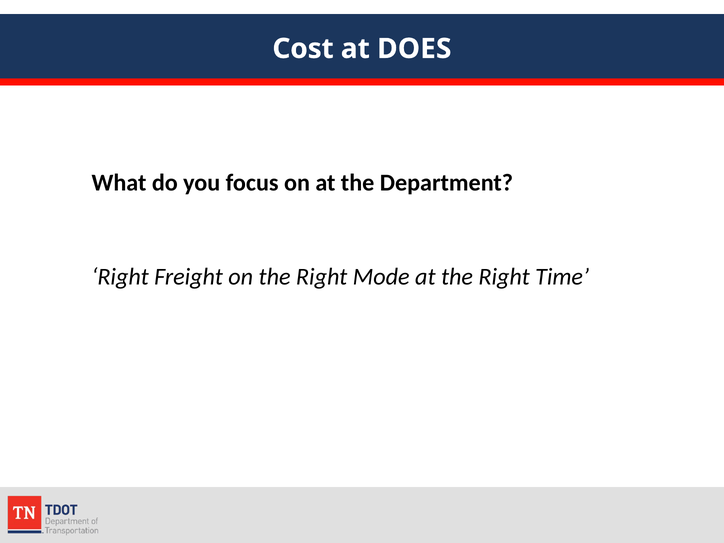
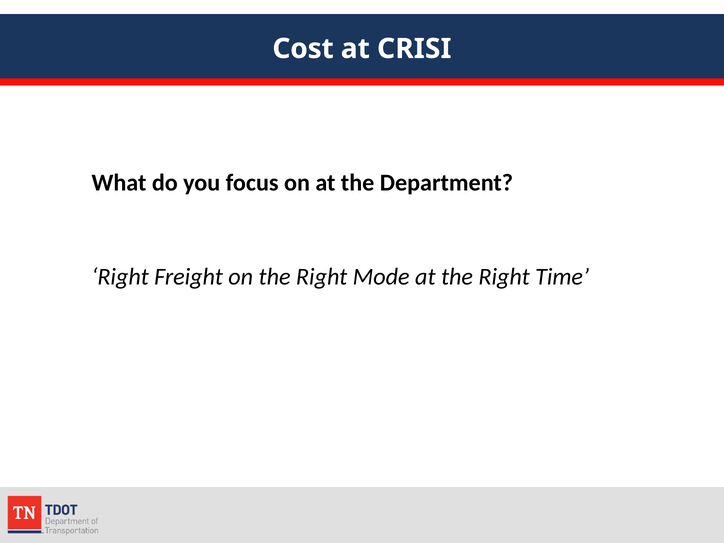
DOES: DOES -> CRISI (414, 49)
